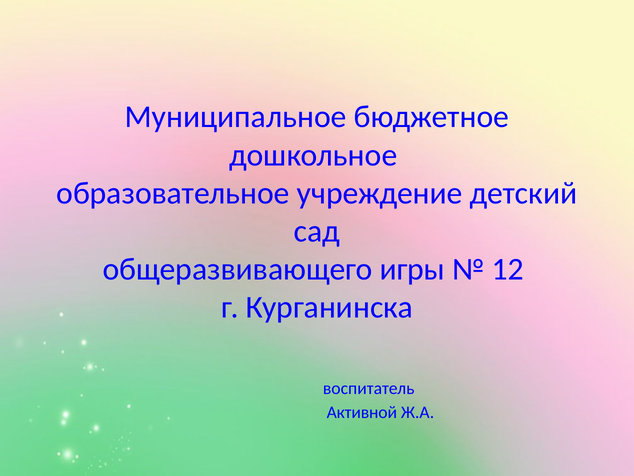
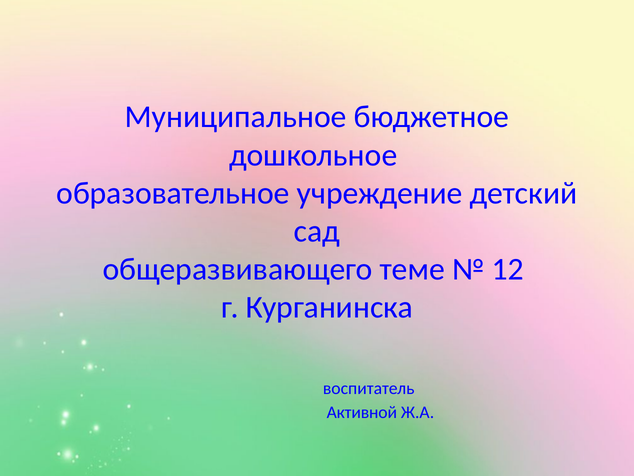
игры: игры -> теме (412, 269)
